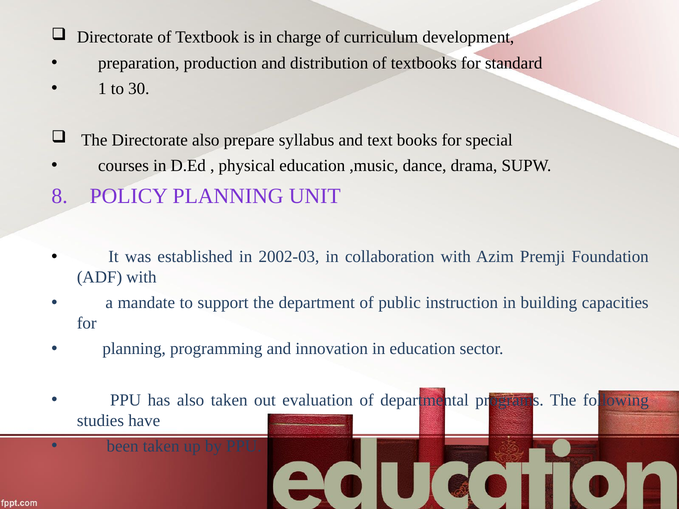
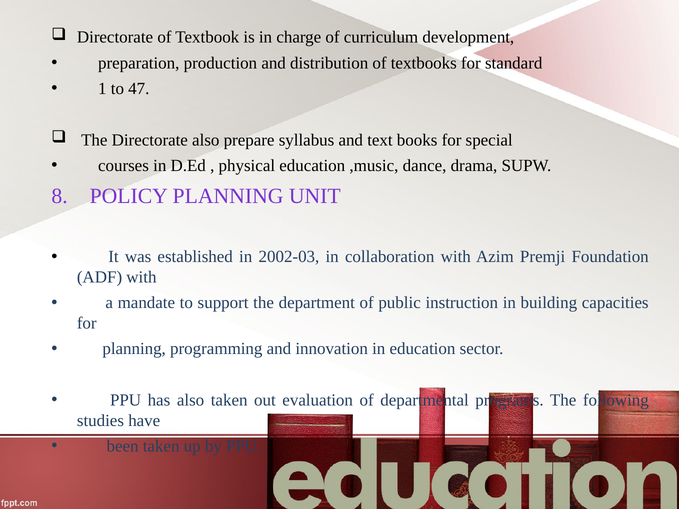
30: 30 -> 47 (139, 89)
